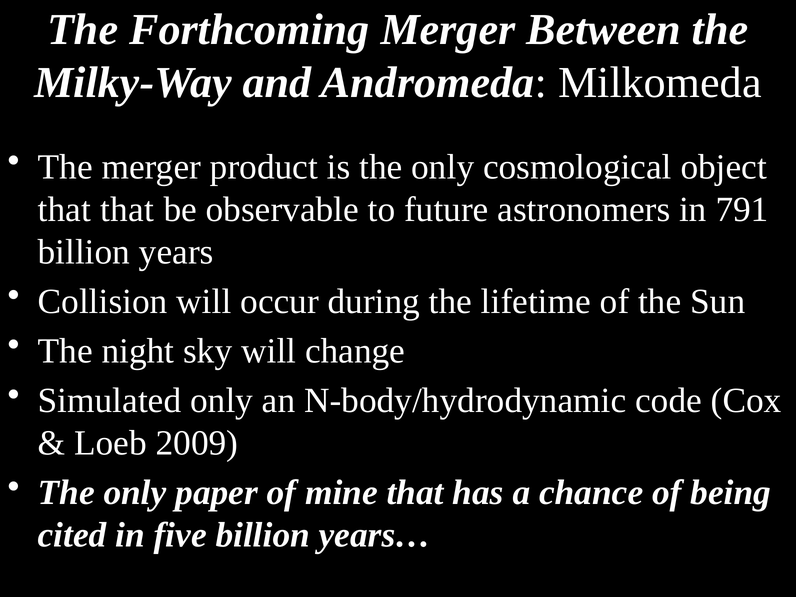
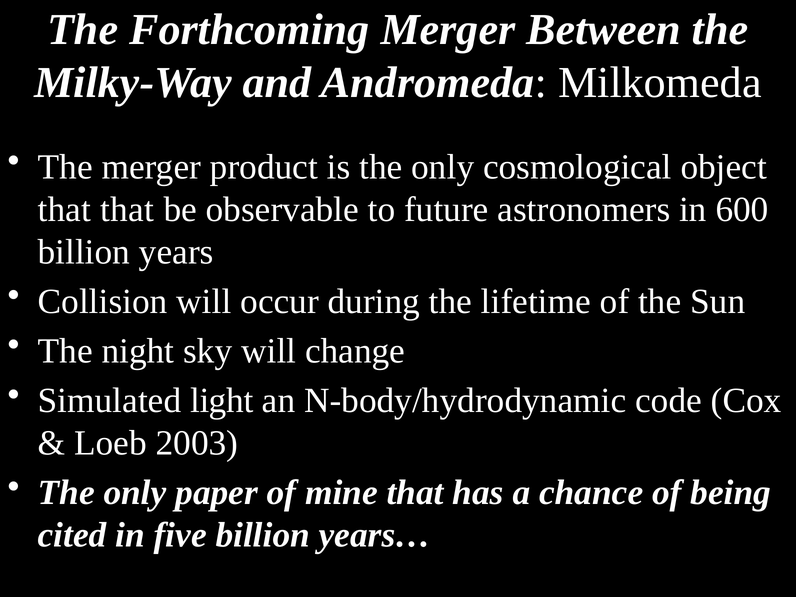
791: 791 -> 600 (742, 209)
Simulated only: only -> light (222, 401)
2009: 2009 -> 2003 (197, 443)
